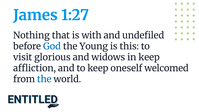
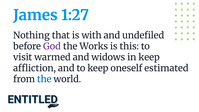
God colour: blue -> purple (52, 46)
Young: Young -> Works (94, 46)
glorious: glorious -> warmed (52, 57)
welcomed: welcomed -> estimated (166, 68)
